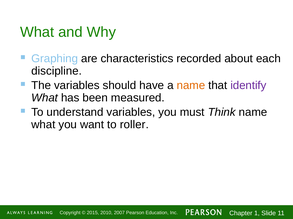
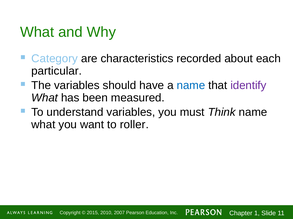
Graphing: Graphing -> Category (55, 59)
discipline: discipline -> particular (57, 71)
name colour: orange -> blue (191, 86)
